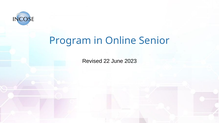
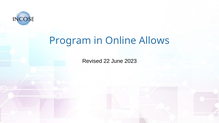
Senior: Senior -> Allows (154, 41)
